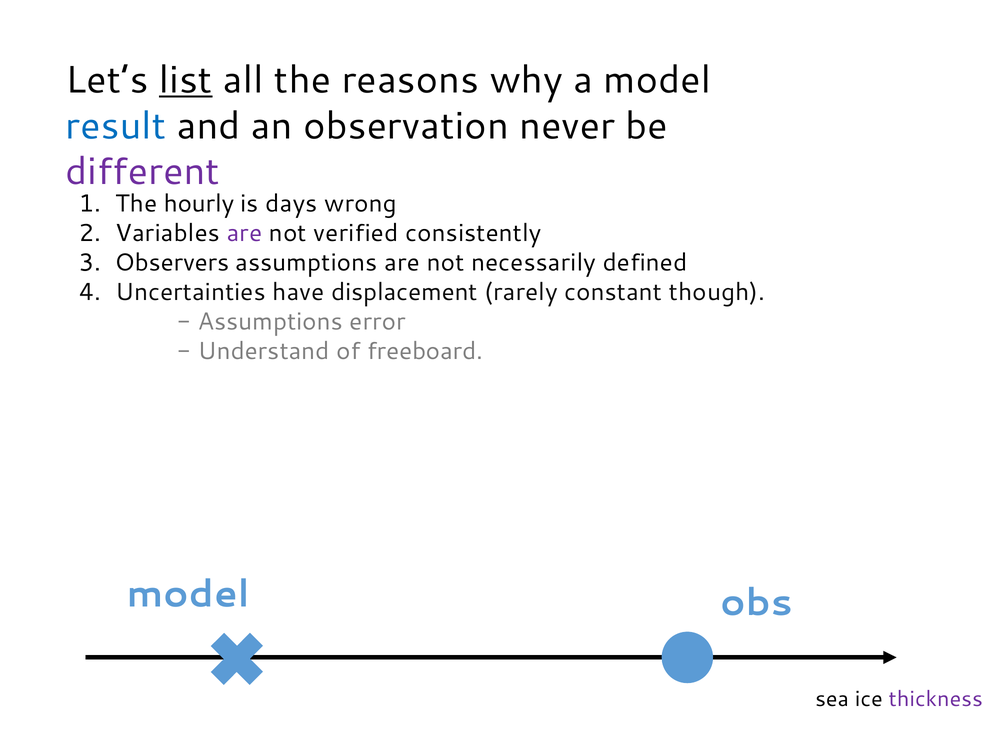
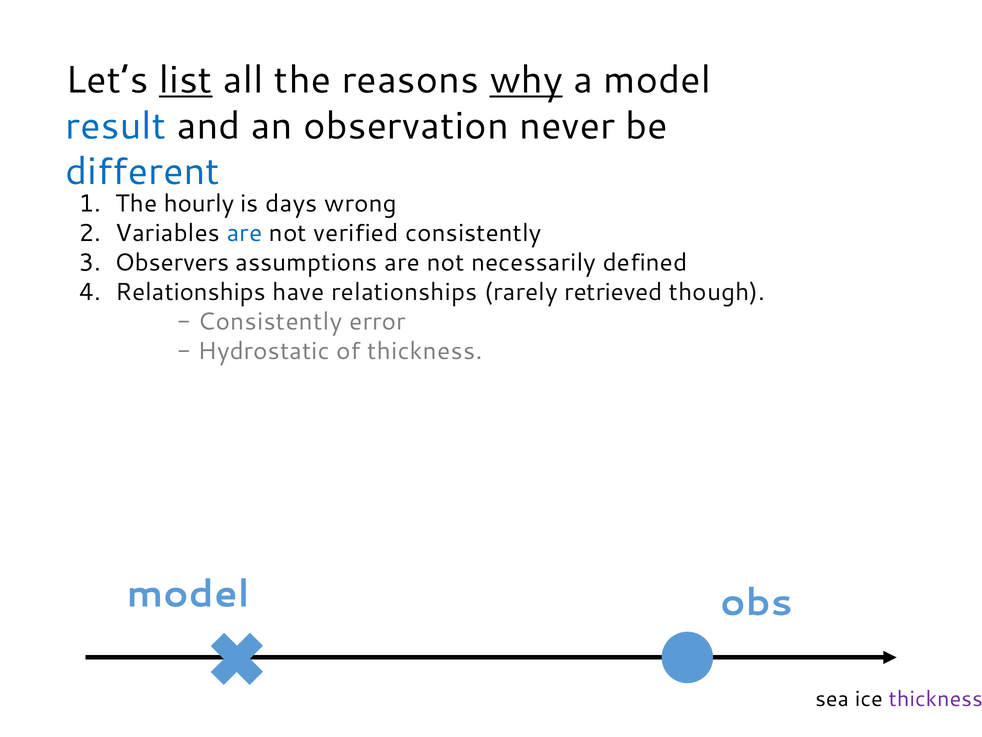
why underline: none -> present (526, 80)
different colour: purple -> blue (143, 172)
are colour: purple -> blue (244, 233)
Uncertainties: Uncertainties -> Relationships (191, 292)
have displacement: displacement -> relationships (404, 292)
constant: constant -> retrieved (613, 292)
Assumptions: Assumptions -> Consistently (270, 321)
Understand: Understand -> Hydrostatic (264, 351)
of freeboard: freeboard -> thickness (425, 351)
